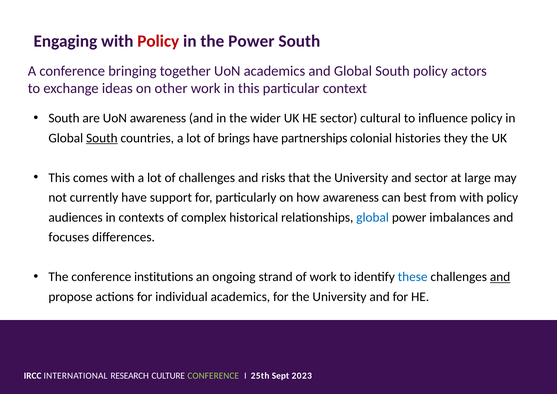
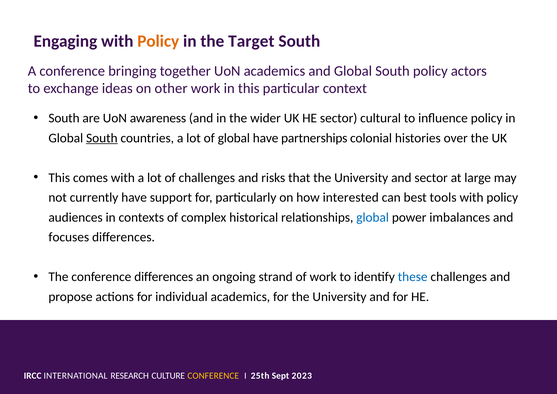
Policy colour: red -> orange (158, 41)
the Power: Power -> Target (251, 41)
of brings: brings -> global (234, 138)
they: they -> over (456, 138)
how awareness: awareness -> interested (351, 197)
from: from -> tools (443, 197)
conference institutions: institutions -> differences (164, 277)
and underline: present -> none (500, 277)
CONFERENCE colour: light green -> yellow (213, 376)
